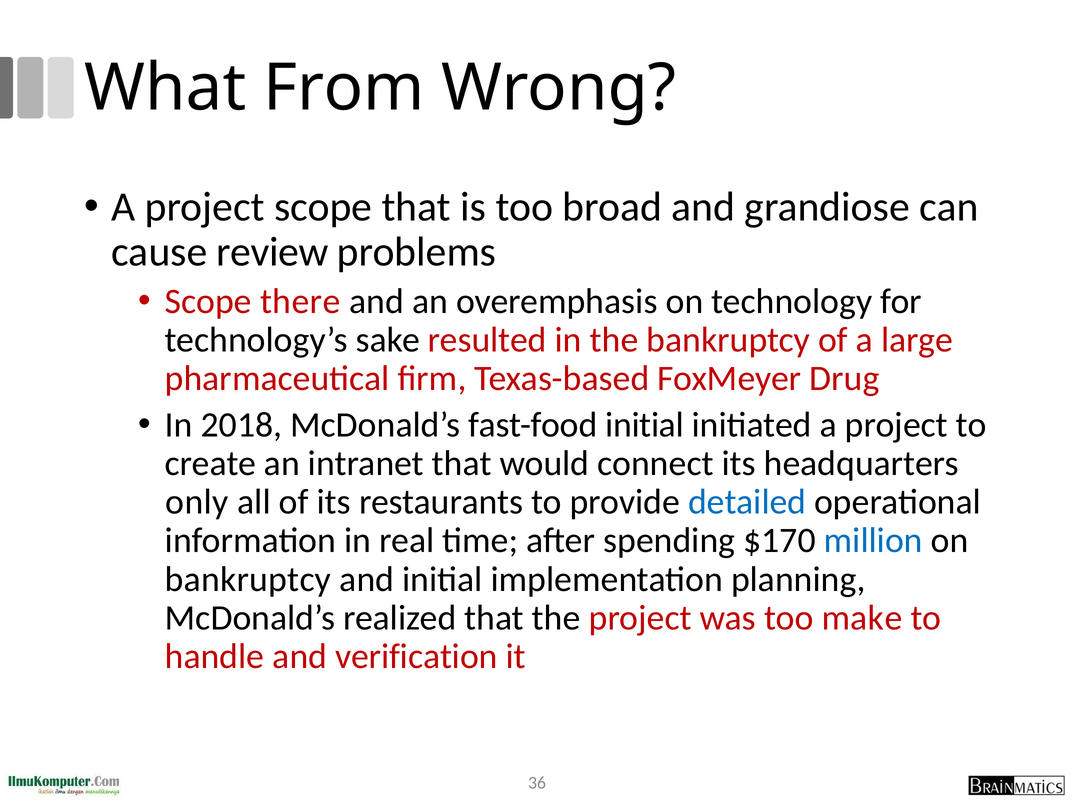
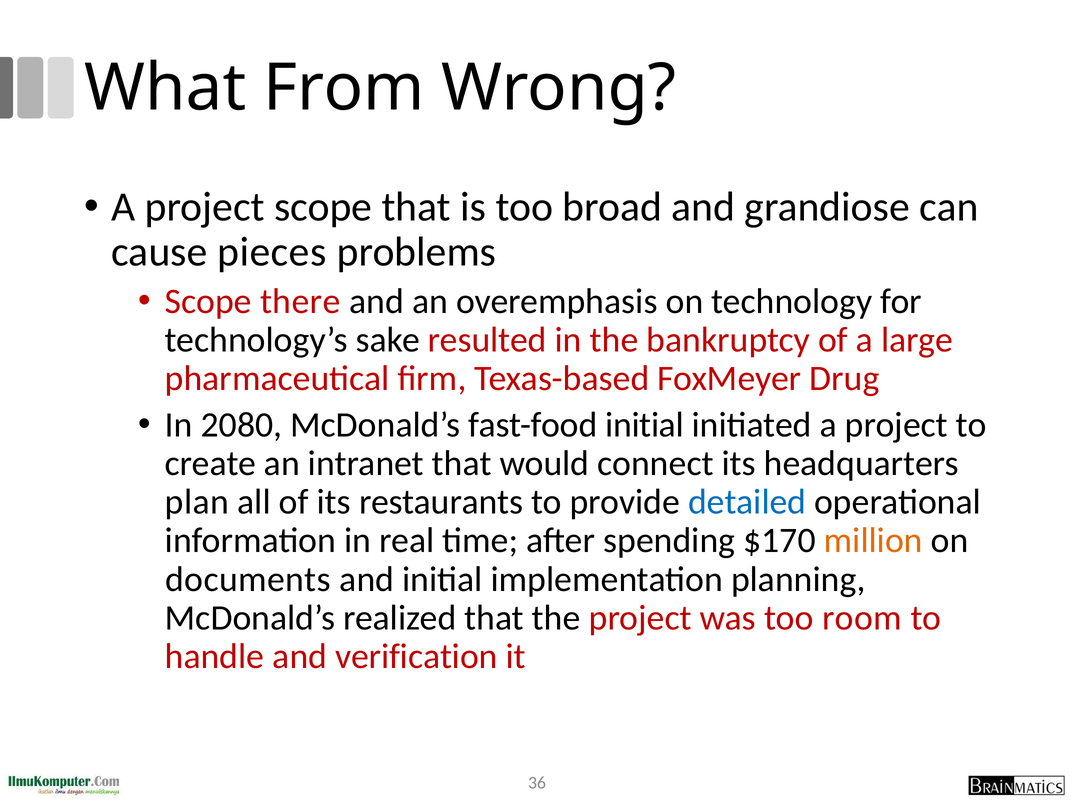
review: review -> pieces (272, 252)
2018: 2018 -> 2080 (241, 425)
only: only -> plan (197, 502)
million colour: blue -> orange (873, 540)
bankruptcy: bankruptcy -> documents (248, 579)
make: make -> room (862, 618)
